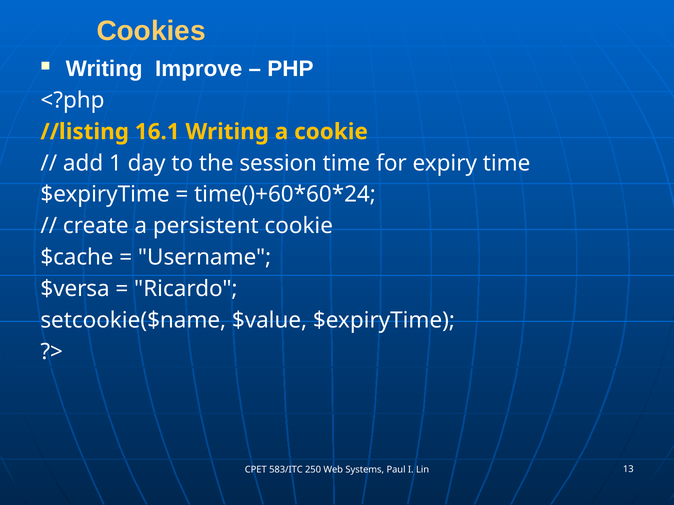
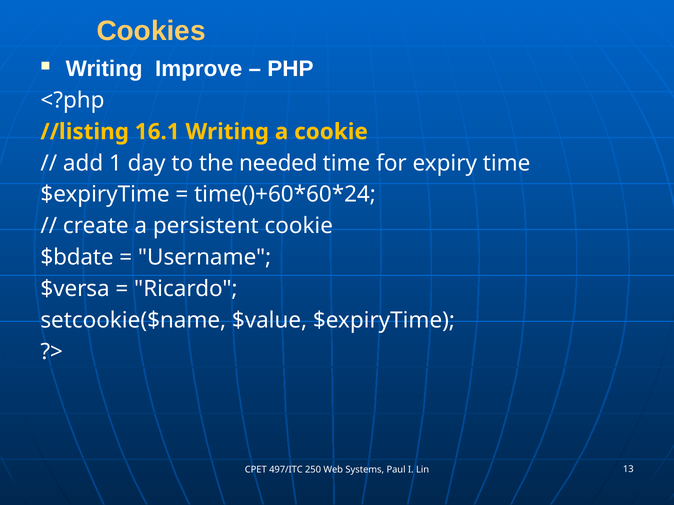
session: session -> needed (278, 163)
$cache: $cache -> $bdate (77, 258)
583/ITC: 583/ITC -> 497/ITC (286, 470)
